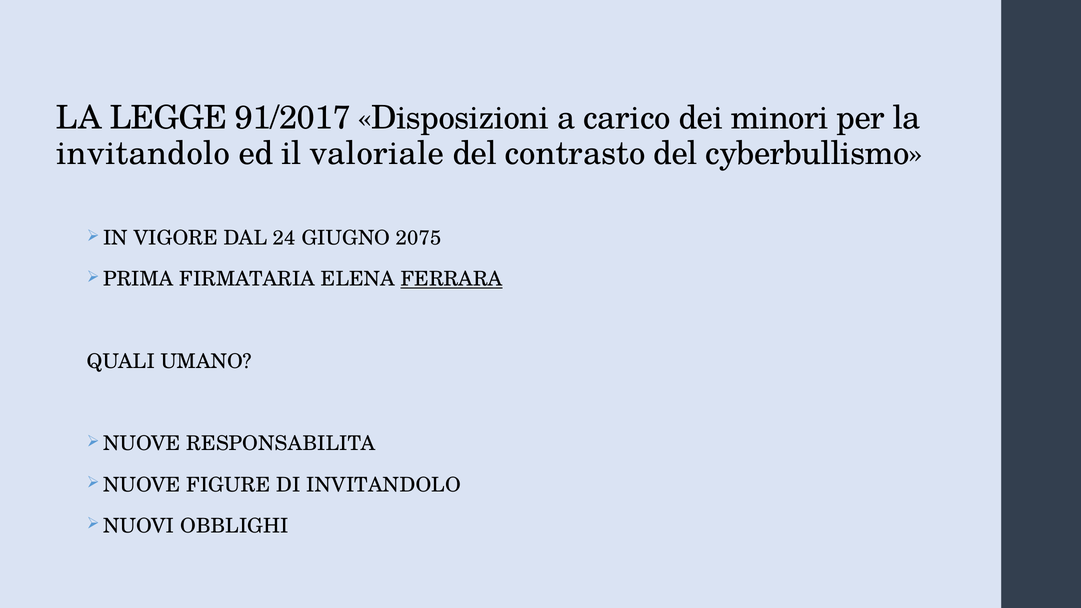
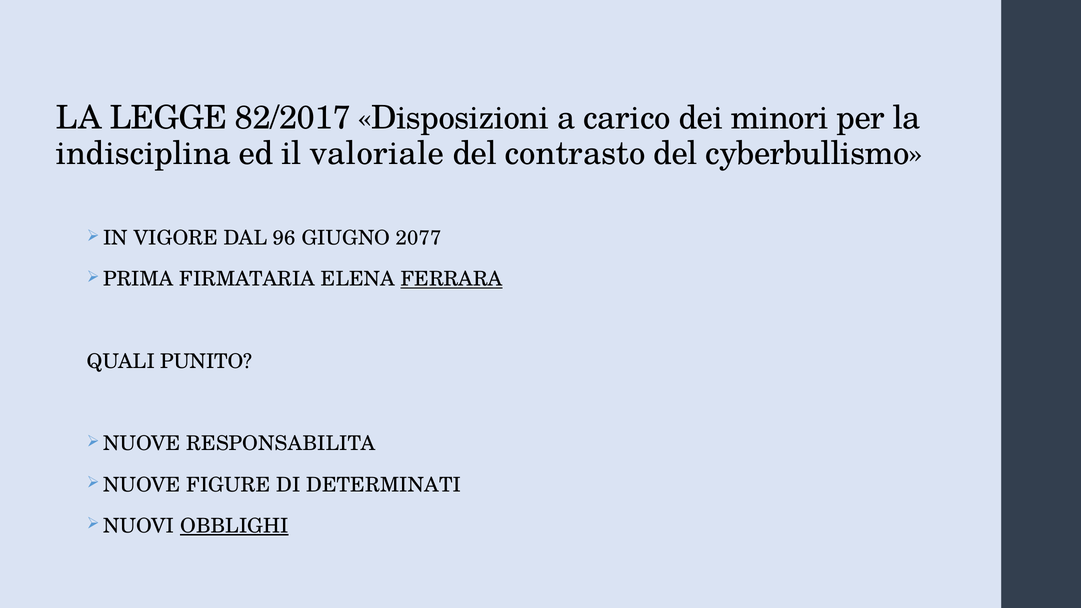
91/2017: 91/2017 -> 82/2017 (293, 118)
invitandolo: invitandolo -> indisciplina (143, 153)
24: 24 -> 96 (284, 238)
2075: 2075 -> 2077 (419, 238)
UMANO: UMANO -> PUNITO (206, 361)
DI INVITANDOLO: INVITANDOLO -> DETERMINATI (384, 485)
OBBLIGHI underline: none -> present (234, 526)
